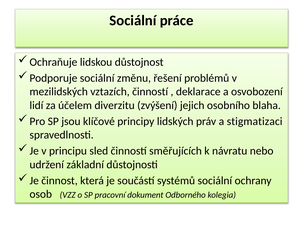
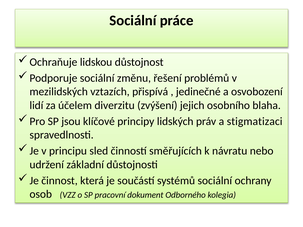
vztazích činností: činností -> přispívá (150, 92)
deklarace: deklarace -> jedinečné (198, 92)
